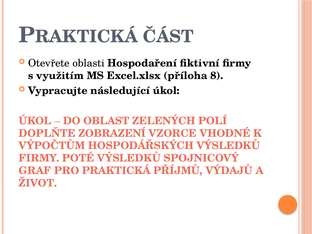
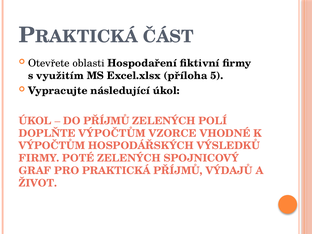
8: 8 -> 5 (217, 76)
DO OBLAST: OBLAST -> PŘÍJMŮ (106, 121)
DOPLŇTE ZOBRAZENÍ: ZOBRAZENÍ -> VÝPOČTŮM (112, 133)
POTÉ VÝSLEDKŮ: VÝSLEDKŮ -> ZELENÝCH (129, 158)
